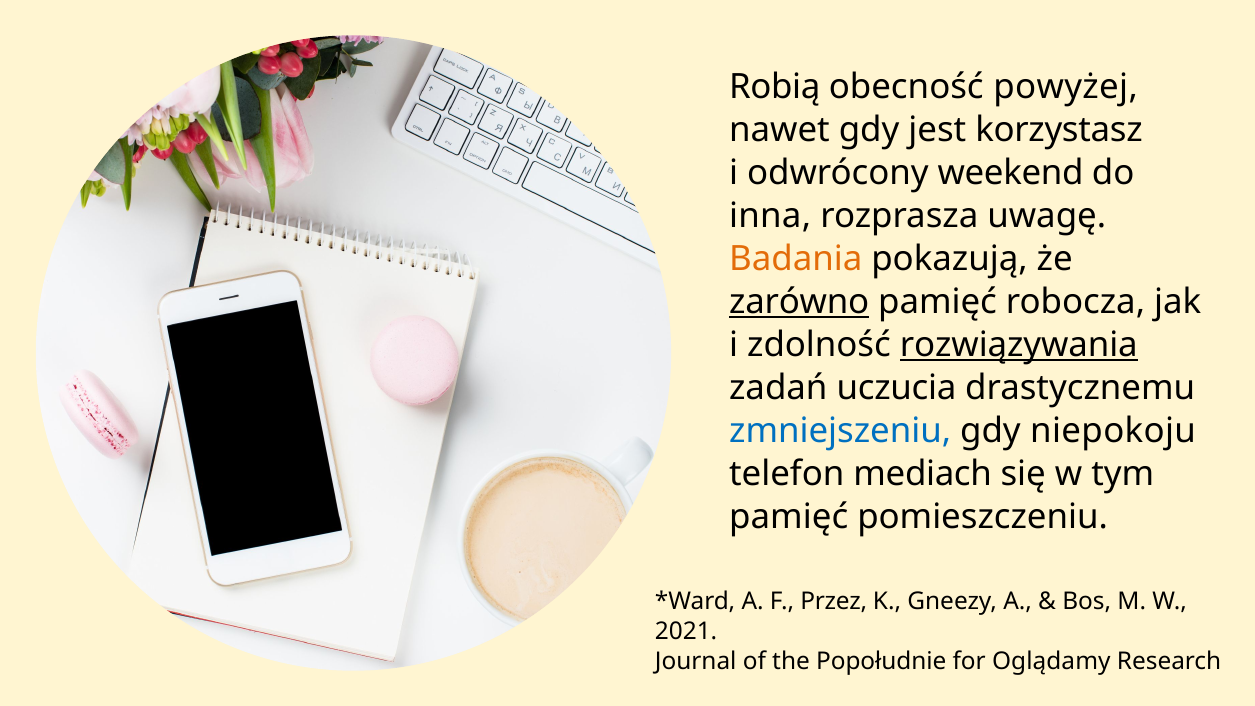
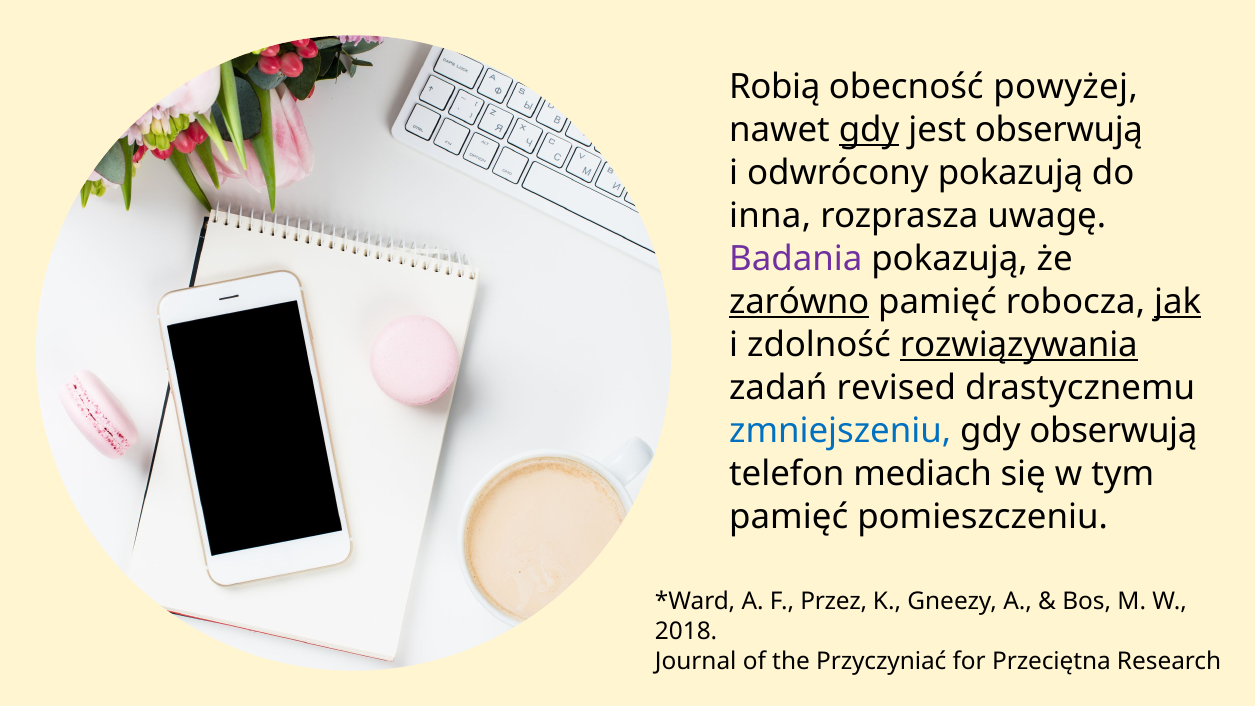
gdy underline: none -> present (869, 130)
jest korzystasz: korzystasz -> obserwują (1059, 130)
odwrócony weekend: weekend -> pokazują (1011, 173)
Badania colour: orange -> purple (796, 259)
jak underline: none -> present (1178, 302)
uczucia: uczucia -> revised (896, 388)
gdy niepokoju: niepokoju -> obserwują (1113, 431)
2021: 2021 -> 2018 (686, 631)
Popołudnie: Popołudnie -> Przyczyniać (881, 661)
Oglądamy: Oglądamy -> Przeciętna (1051, 661)
